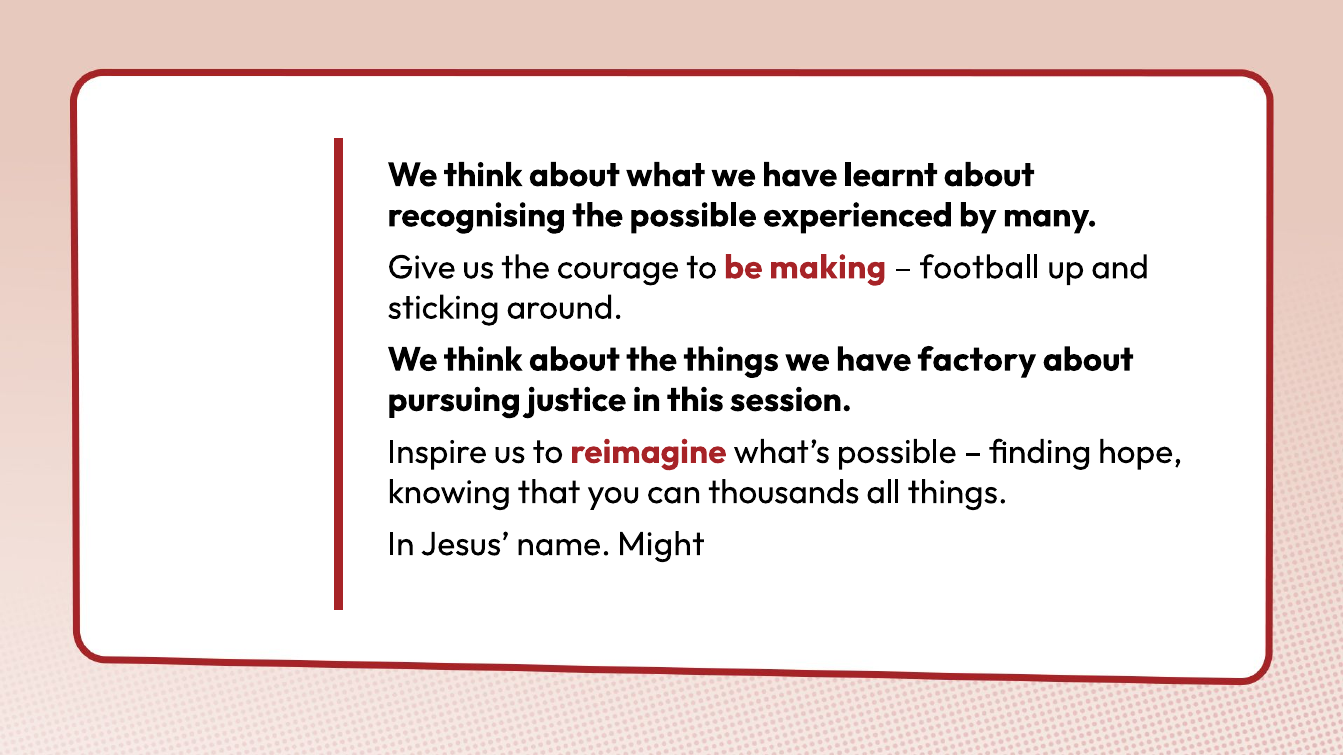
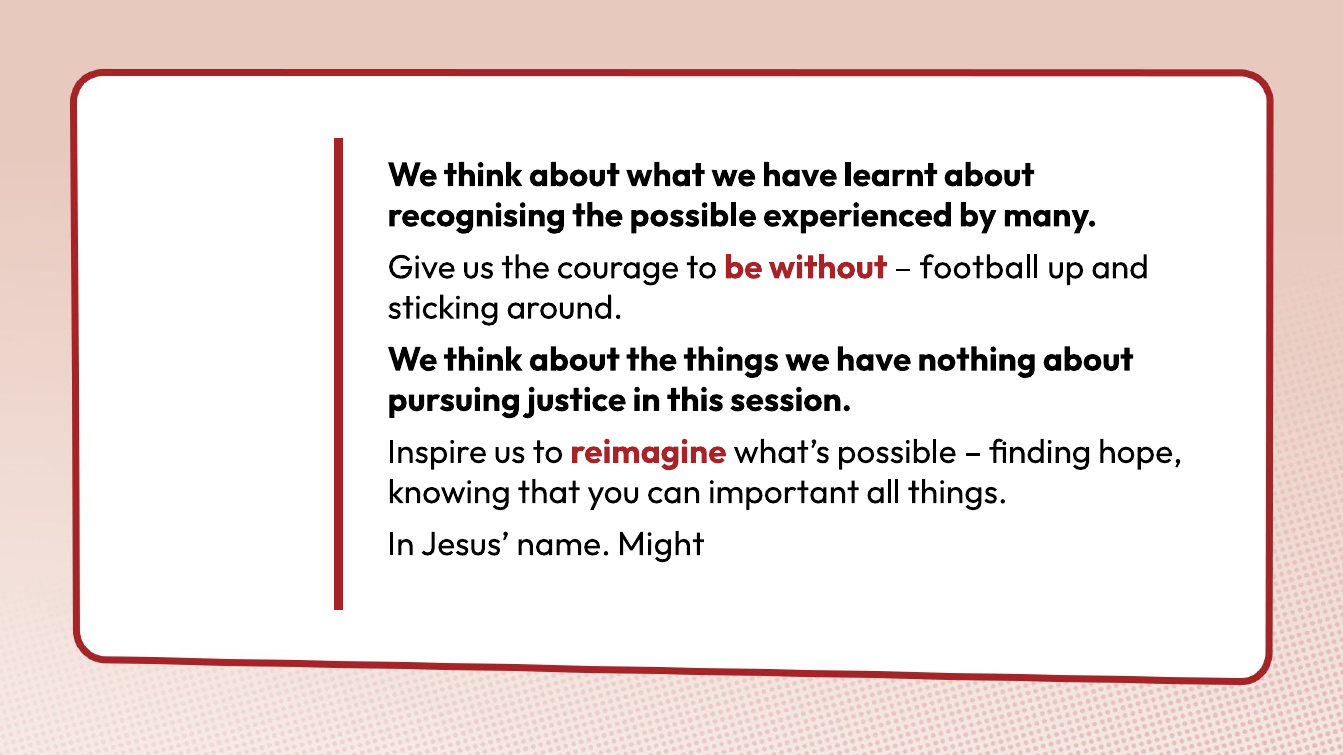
making: making -> without (828, 267)
factory: factory -> nothing (977, 360)
thousands: thousands -> important (784, 492)
